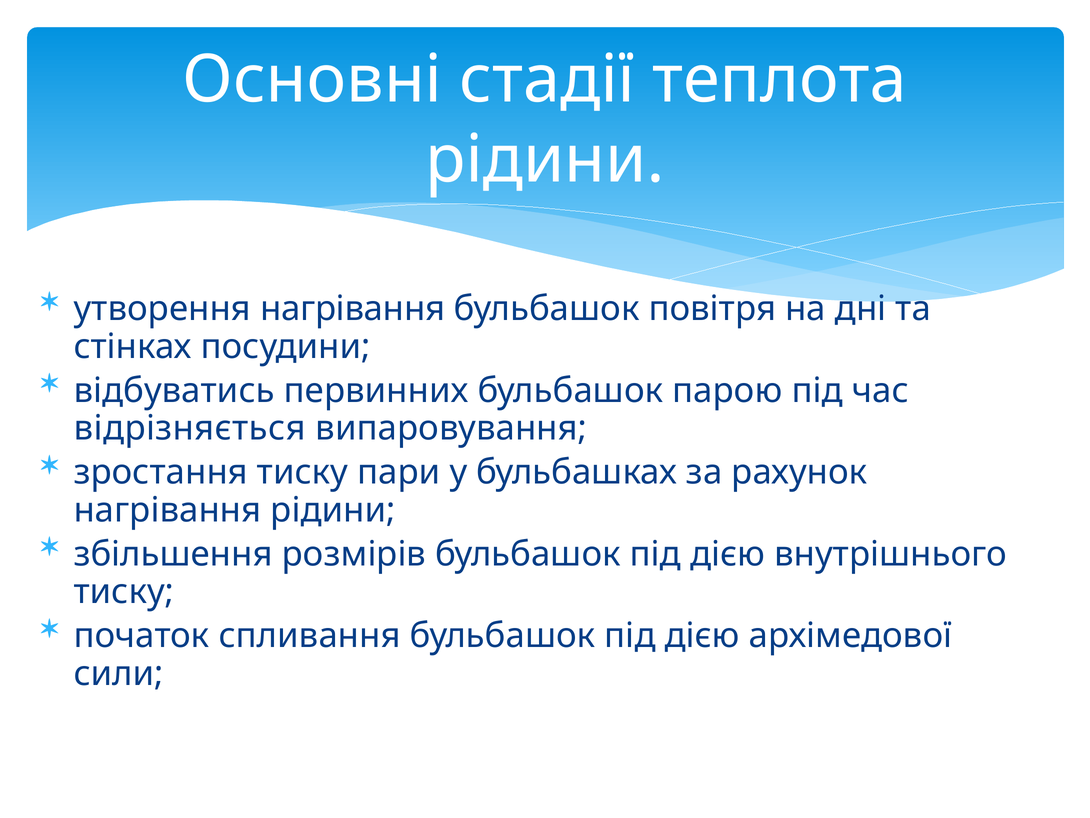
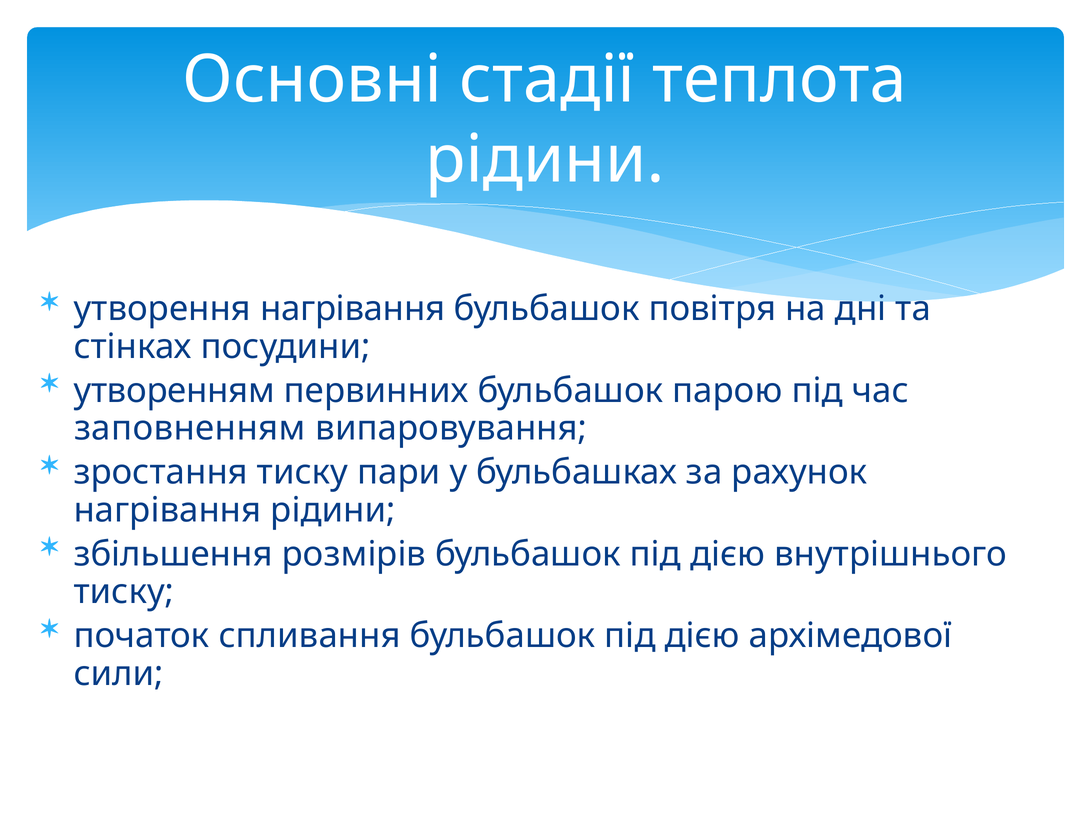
відбуватись: відбуватись -> утворенням (174, 390)
відрізняється: відрізняється -> заповненням (190, 428)
